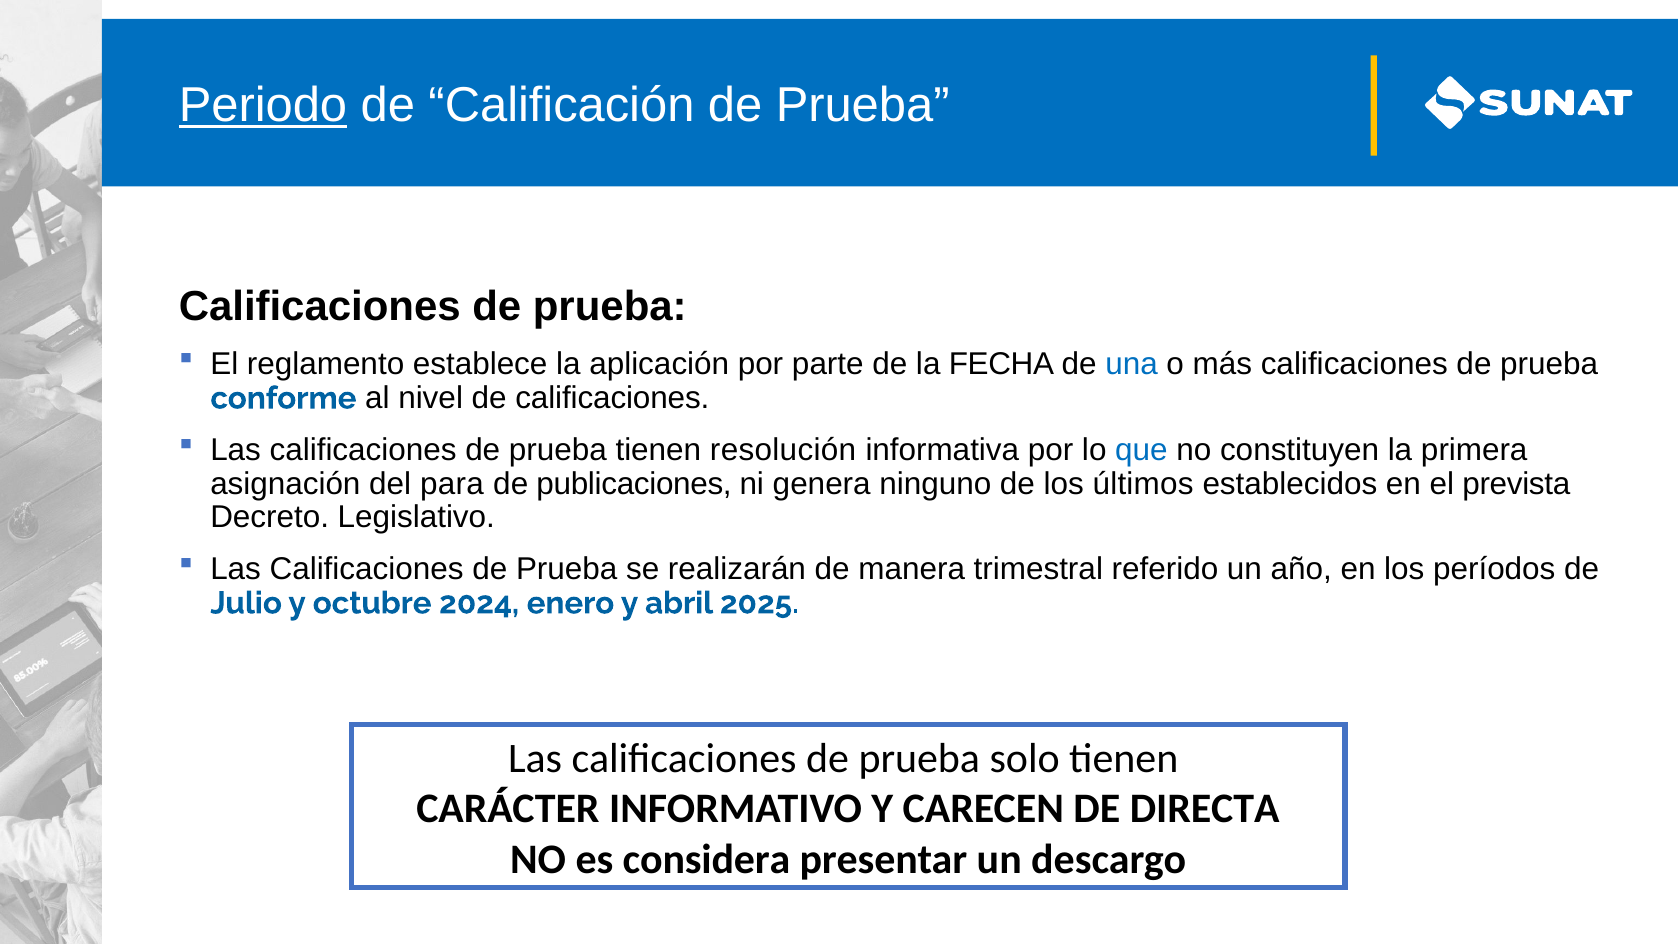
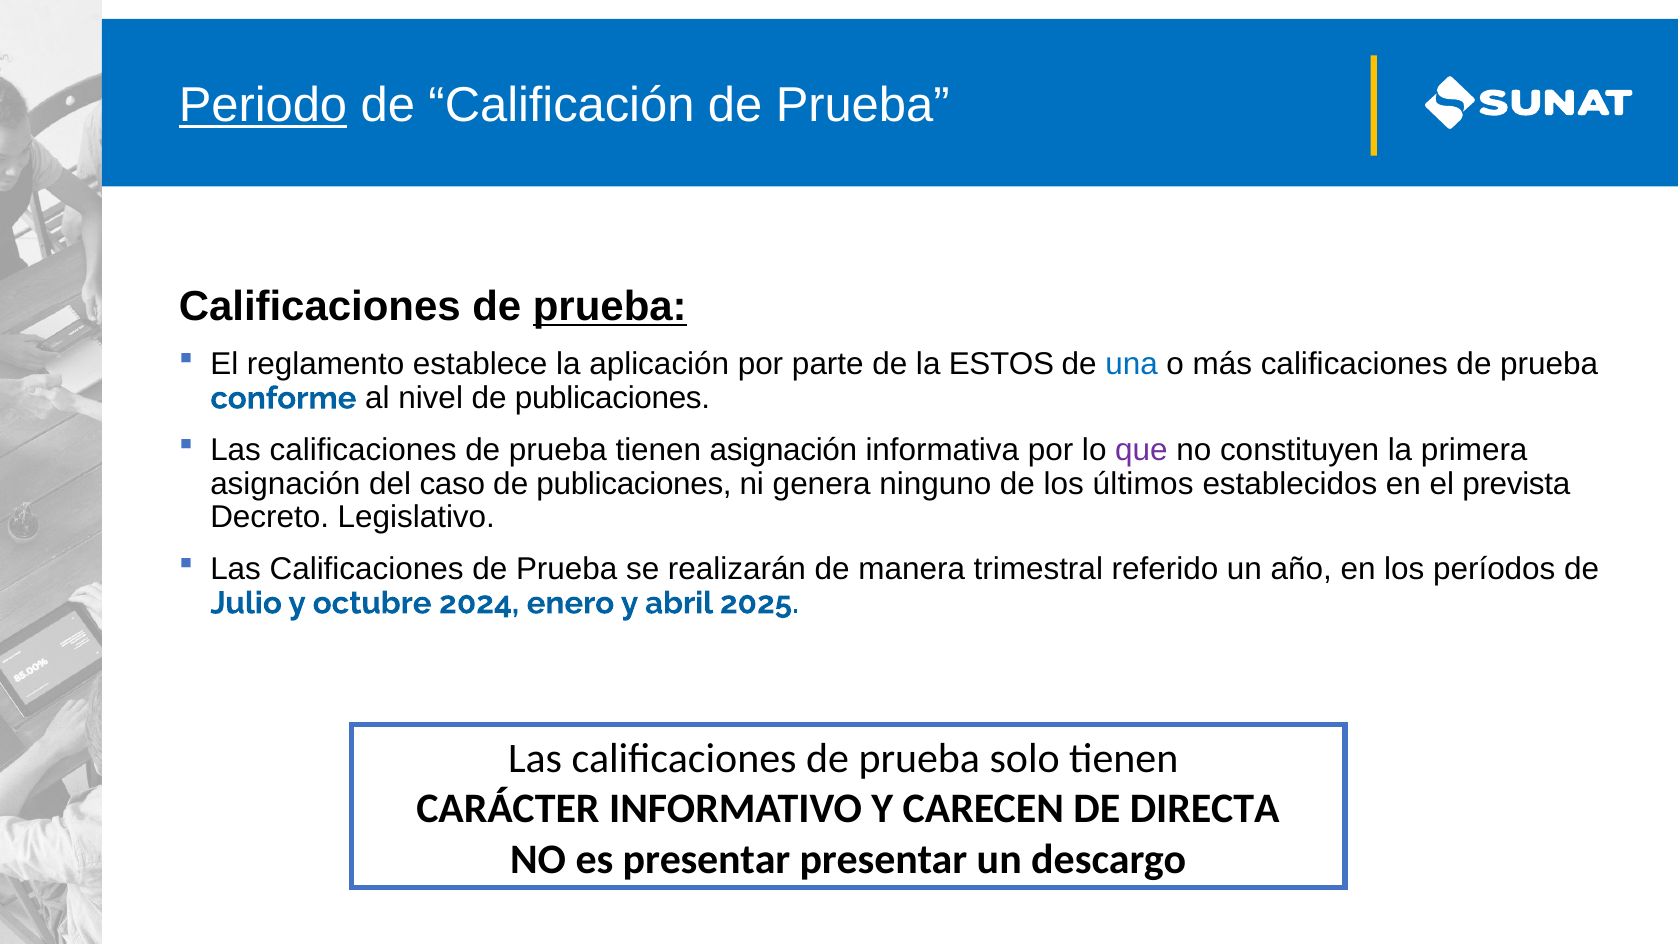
prueba underline: none -> present (610, 307)
FECHA: FECHA -> ESTOS (1001, 364)
nivel de calificaciones: calificaciones -> publicaciones (612, 398)
tienen resolución: resolución -> asignación (783, 450)
que colour: blue -> purple (1141, 450)
para: para -> caso (452, 484)
es considera: considera -> presentar (706, 859)
